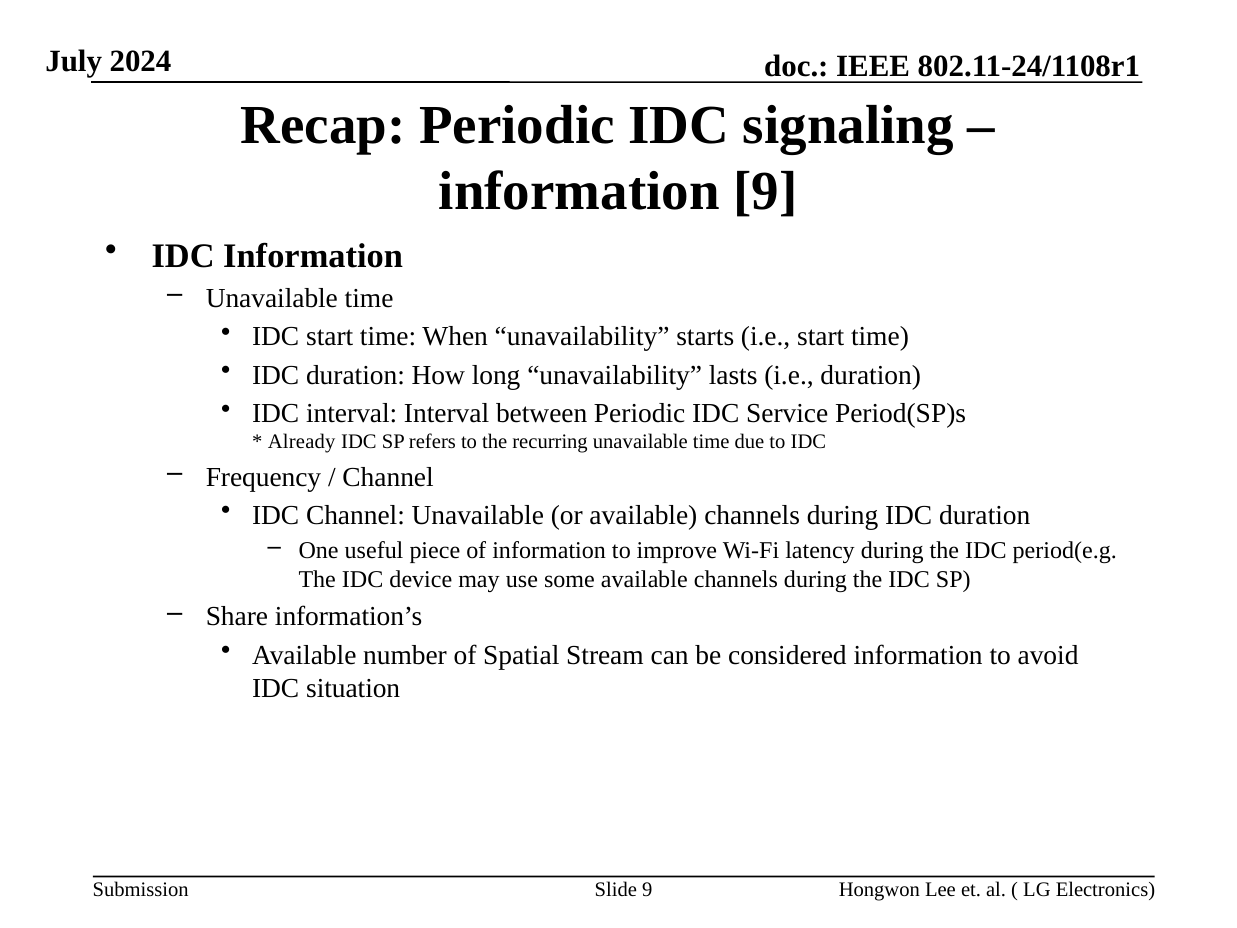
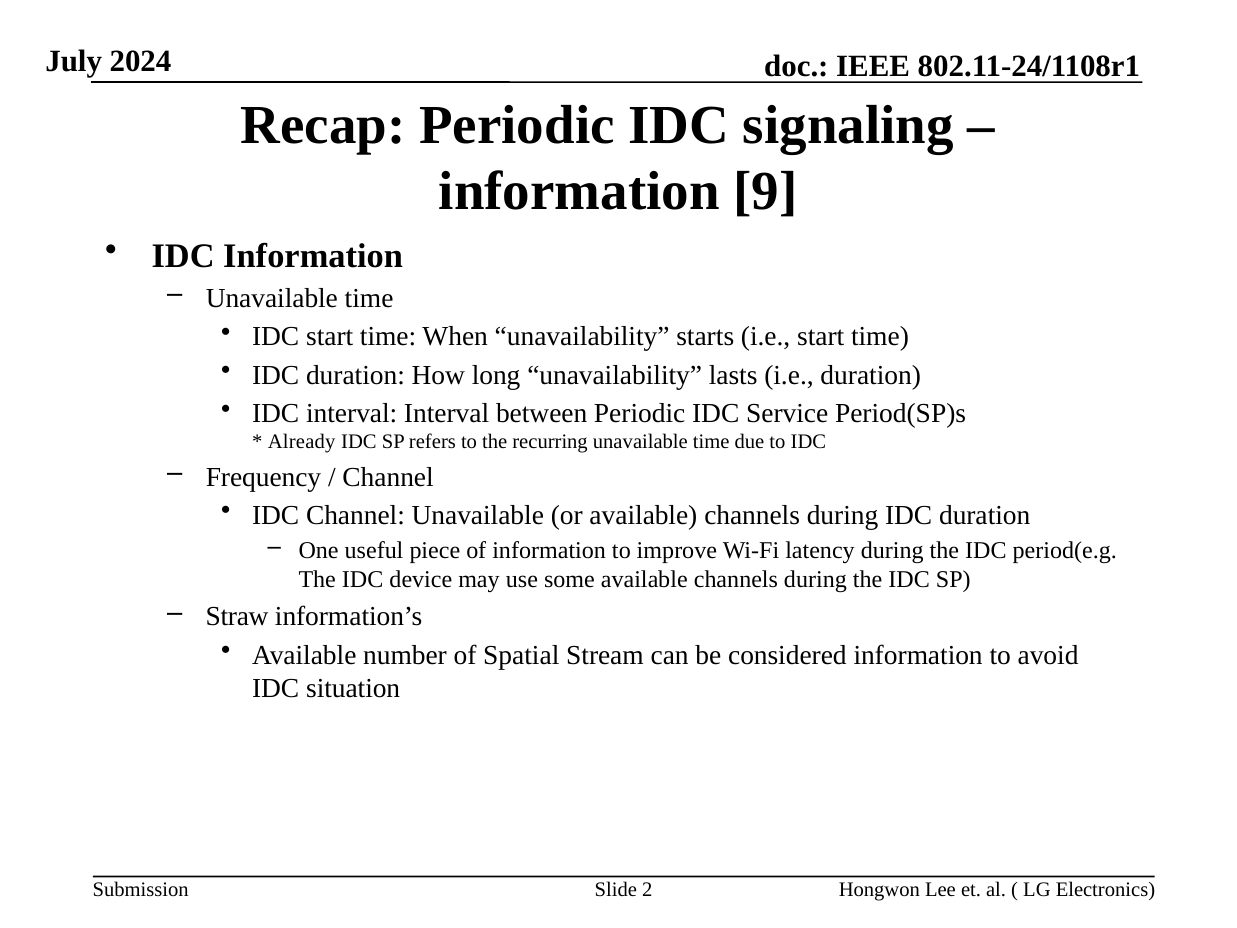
Share: Share -> Straw (237, 616)
Slide 9: 9 -> 2 (647, 890)
